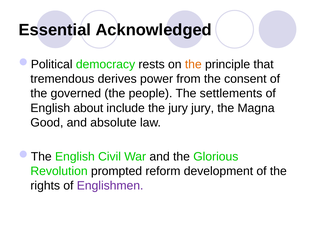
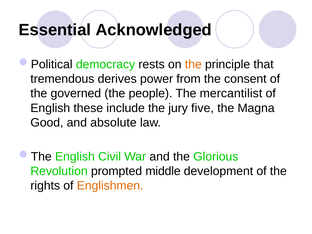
settlements: settlements -> mercantilist (231, 93)
about: about -> these (88, 108)
jury jury: jury -> five (203, 108)
reform: reform -> middle (163, 171)
Englishmen colour: purple -> orange (110, 186)
